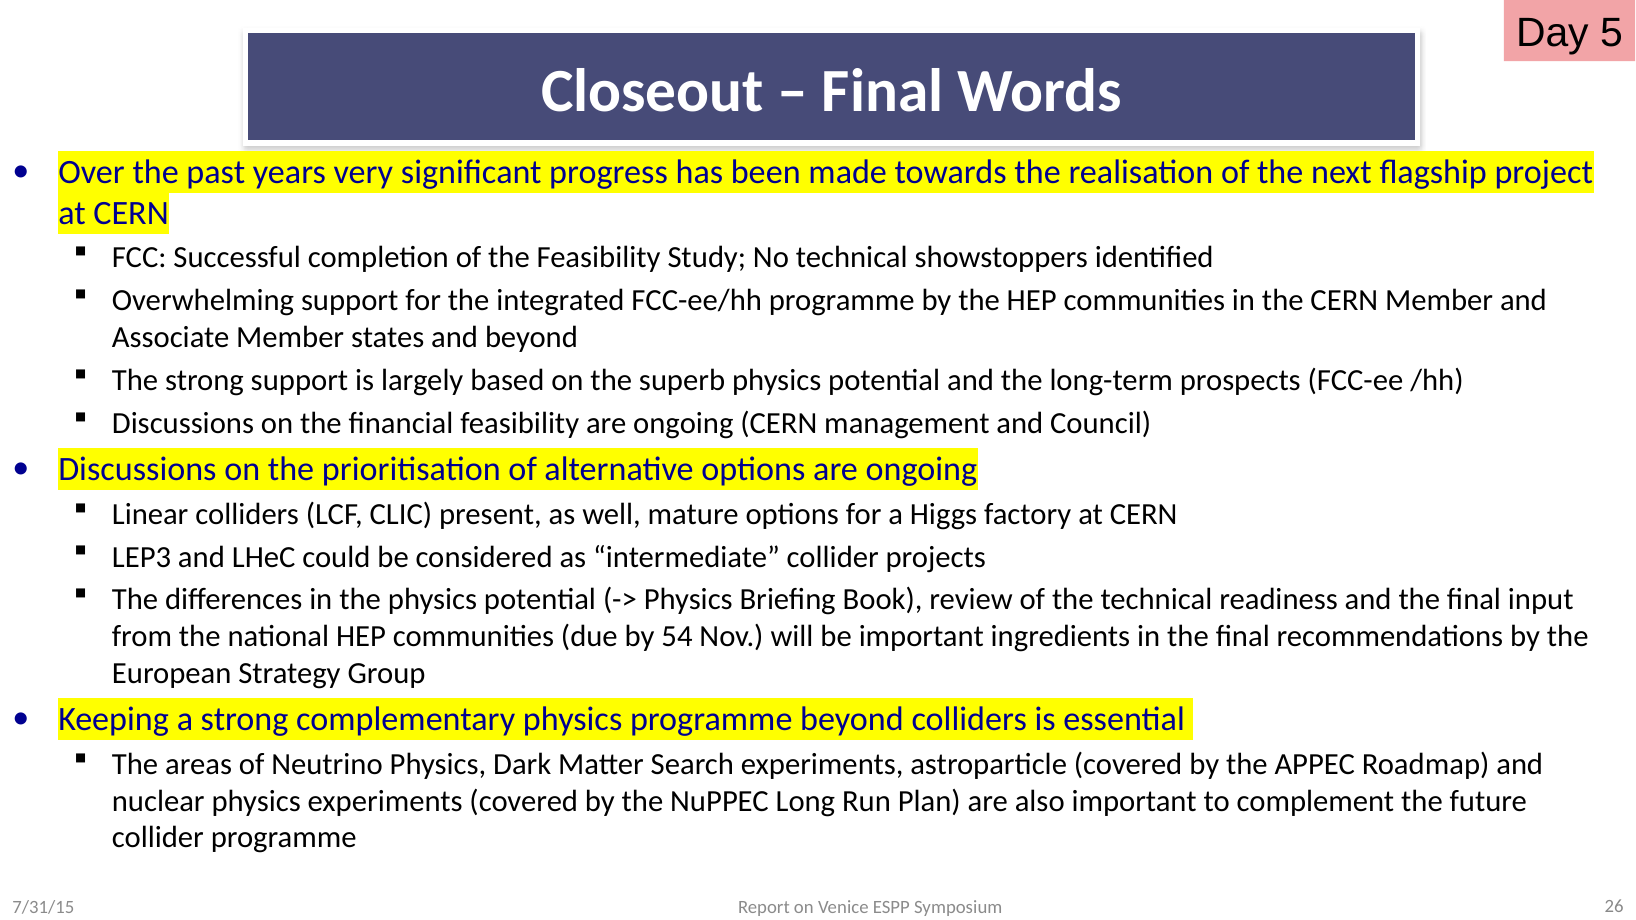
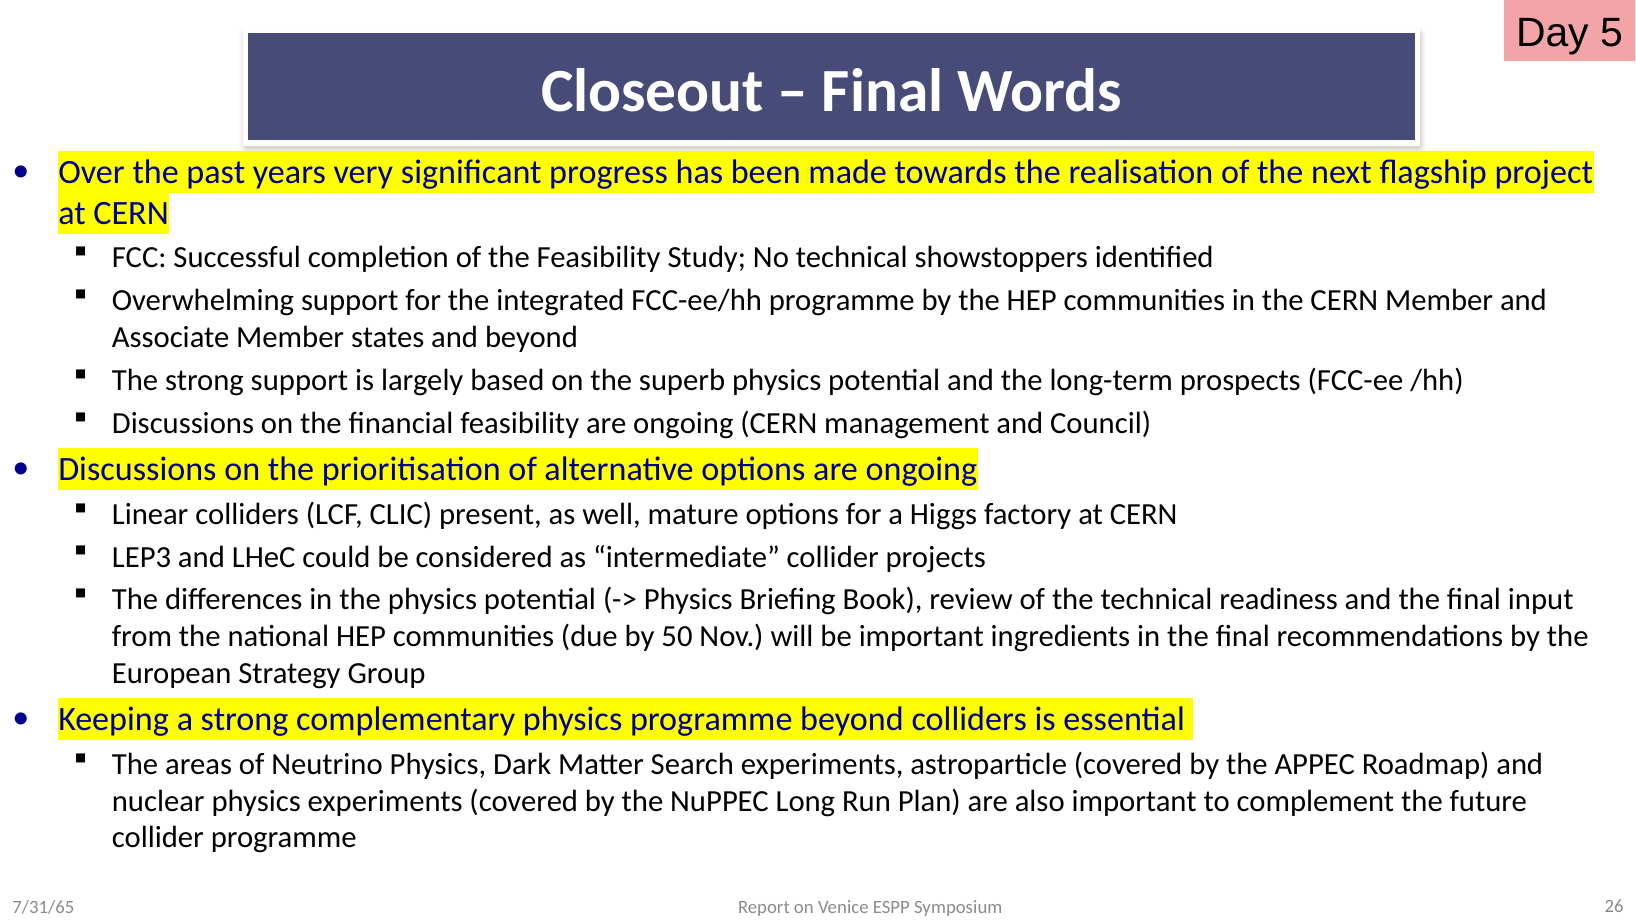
54: 54 -> 50 (677, 637)
7/31/15: 7/31/15 -> 7/31/65 (43, 907)
